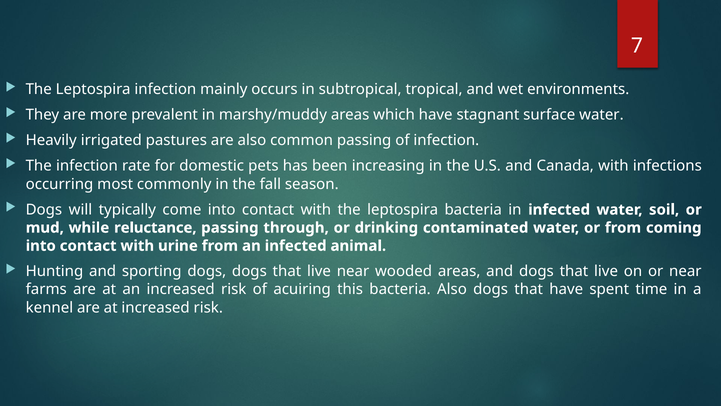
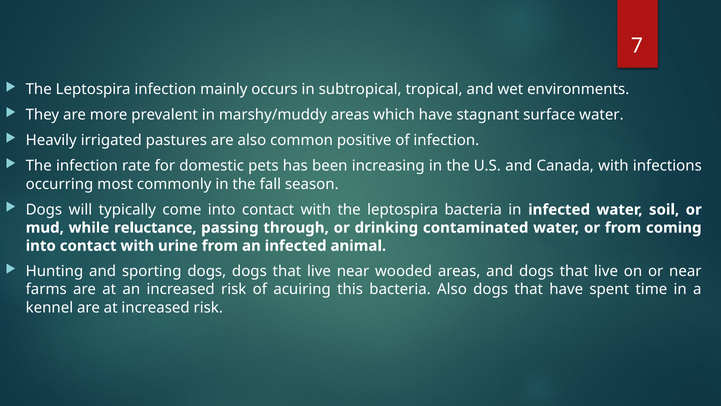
common passing: passing -> positive (364, 140)
